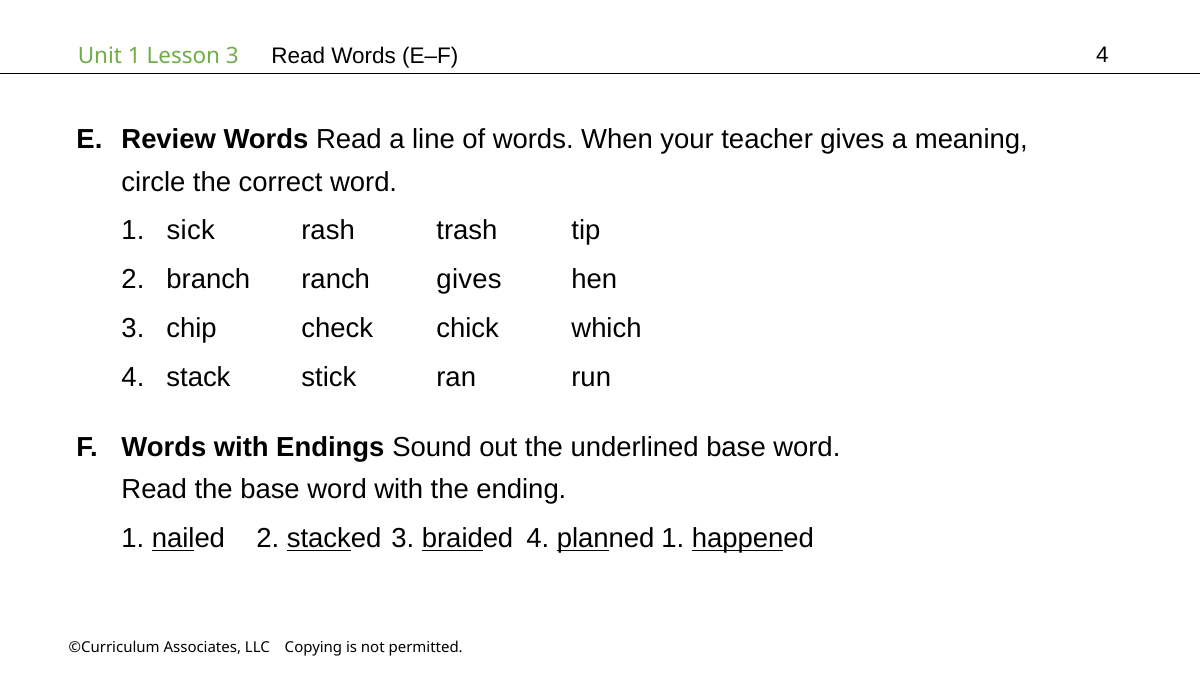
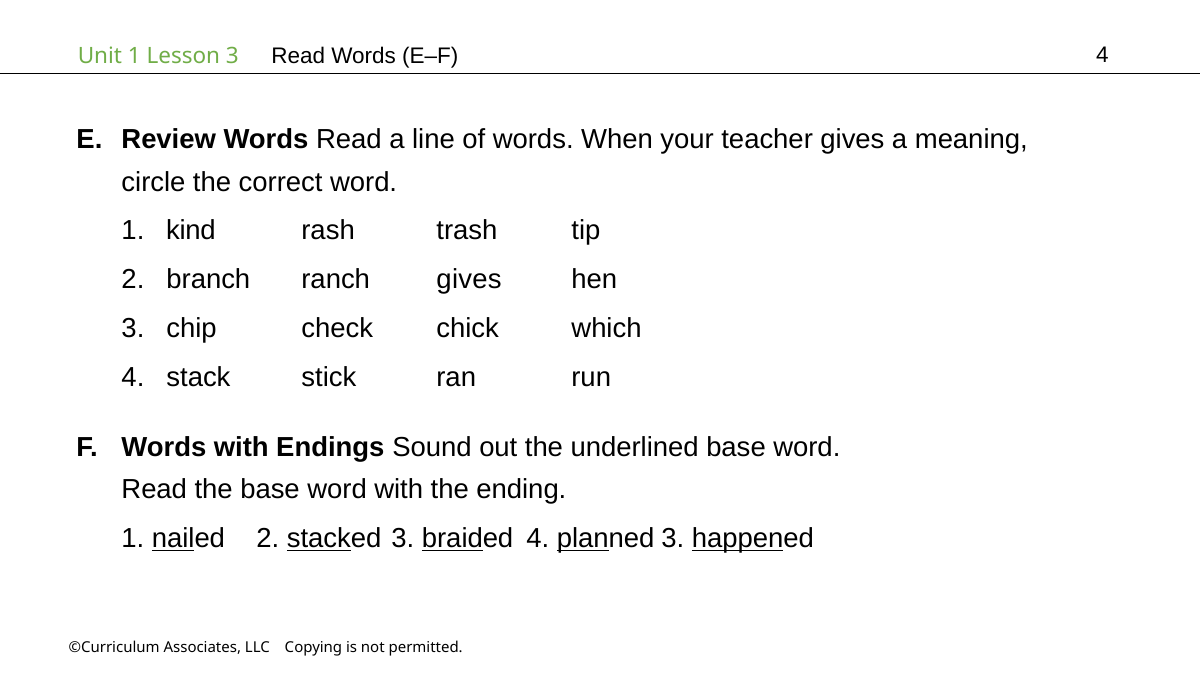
sick: sick -> kind (191, 231)
planned 1: 1 -> 3 (673, 538)
